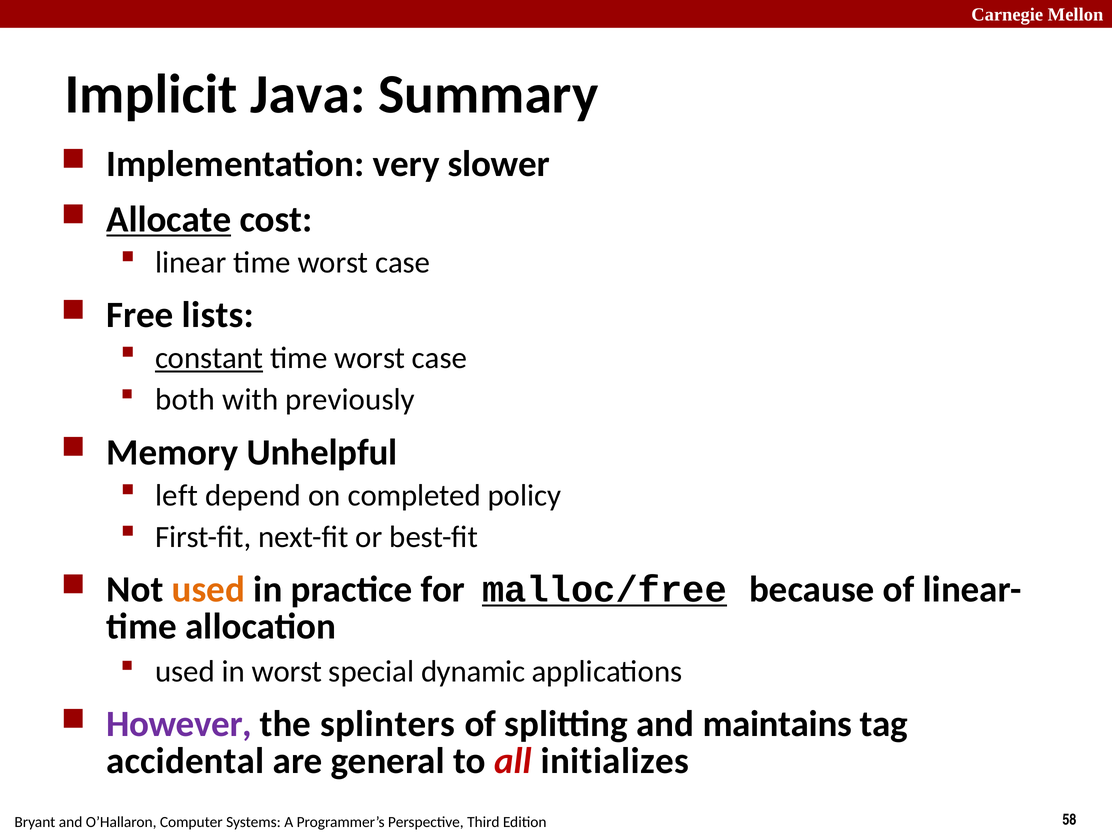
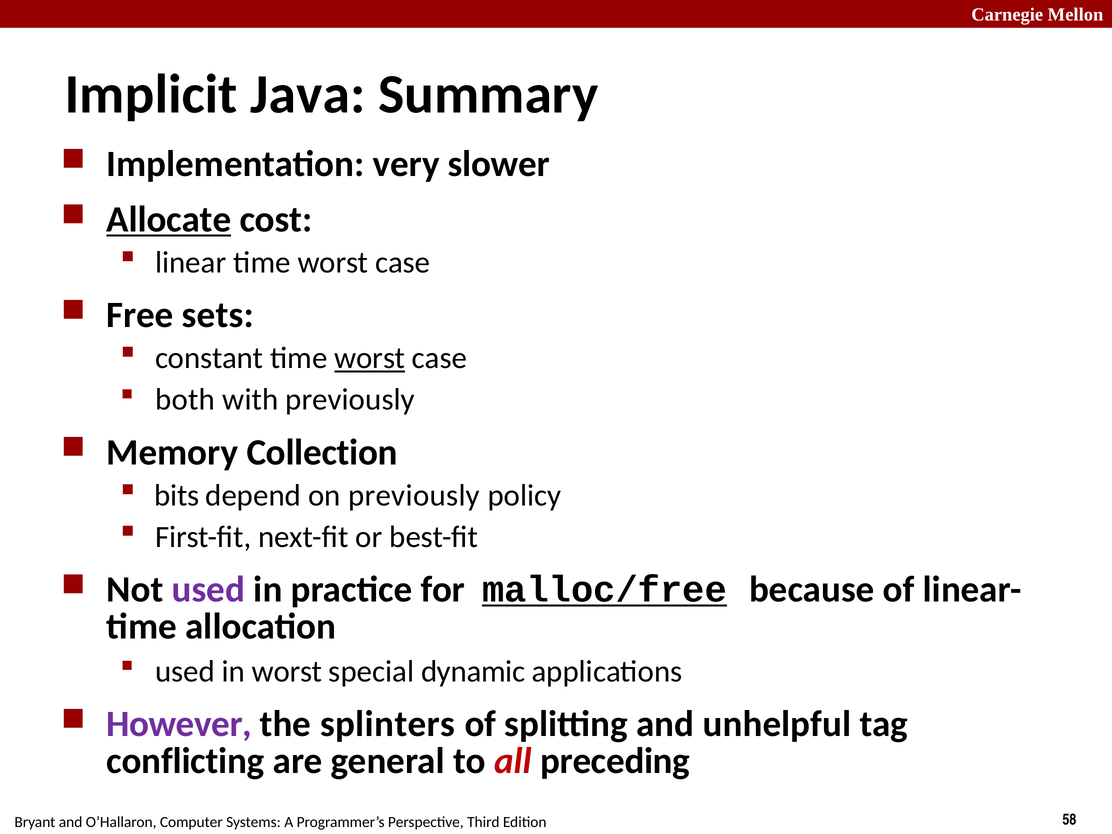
lists: lists -> sets (218, 315)
constant underline: present -> none (209, 358)
worst underline: none -> present (370, 358)
Unhelpful: Unhelpful -> Collection (322, 452)
left: left -> bits (177, 496)
on completed: completed -> previously (414, 496)
used colour: orange -> purple (208, 590)
maintains: maintains -> unhelpful (777, 724)
accidental: accidental -> conflicting (185, 761)
initializes: initializes -> preceding (615, 761)
